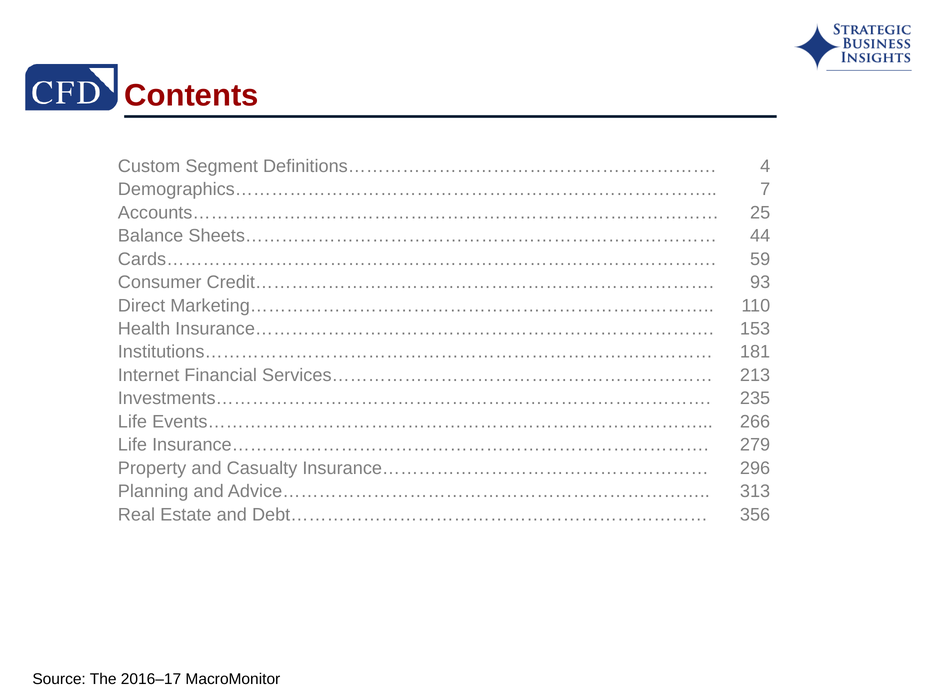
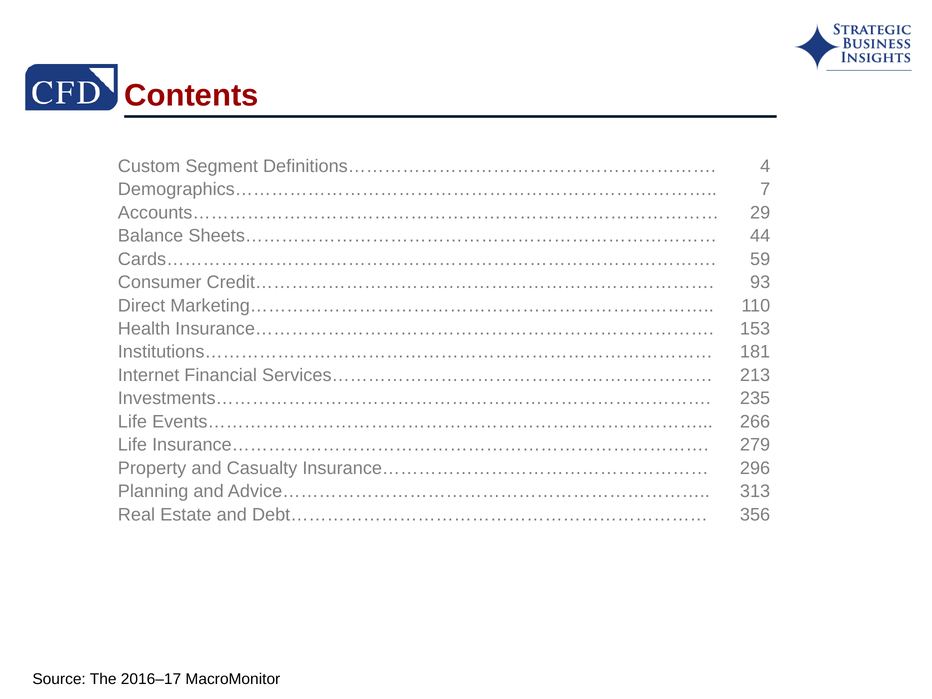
25: 25 -> 29 (760, 213)
